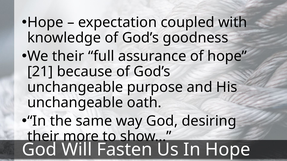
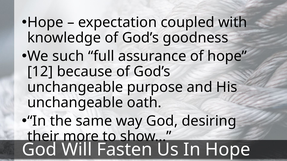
We their: their -> such (68, 56)
21: 21 -> 12 (40, 72)
